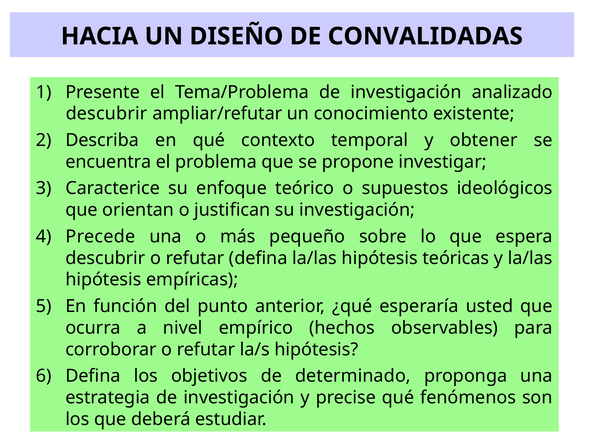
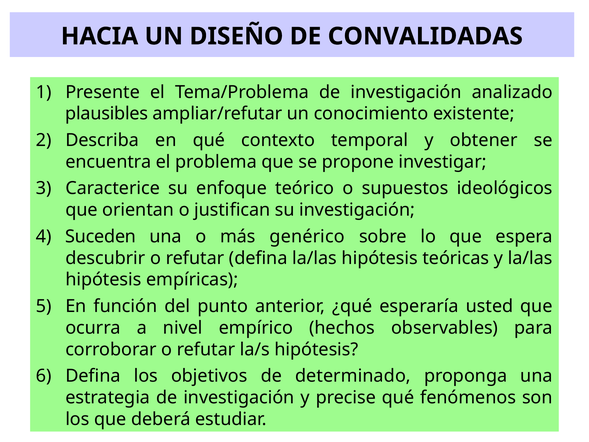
descubrir: descubrir -> plausibles (107, 114)
Precede: Precede -> Suceden (101, 236)
pequeño: pequeño -> genérico (307, 236)
